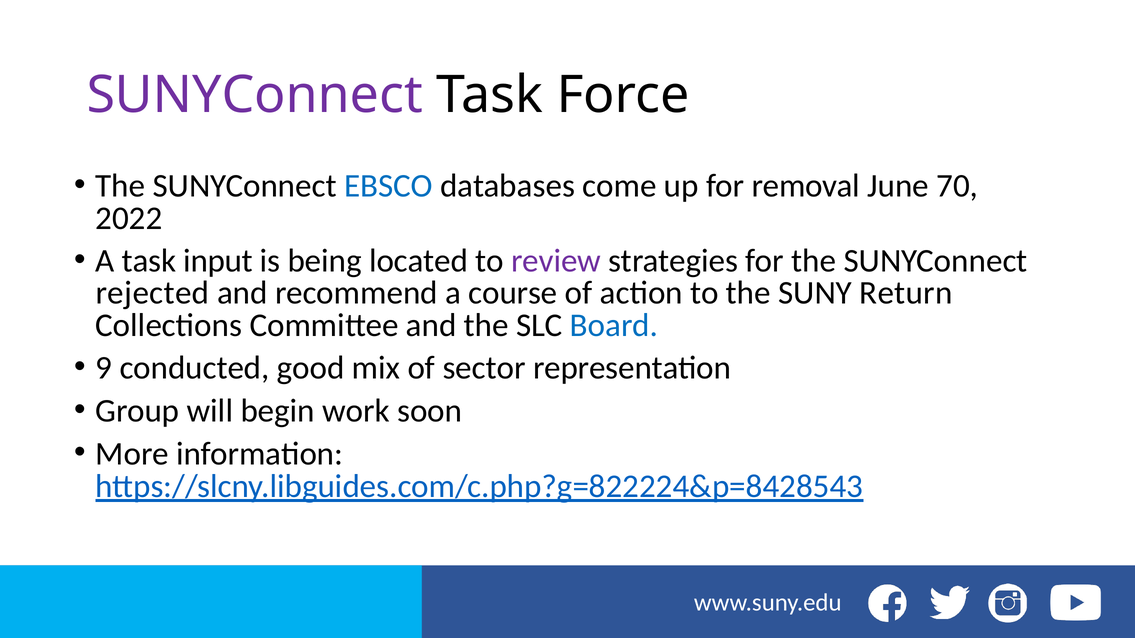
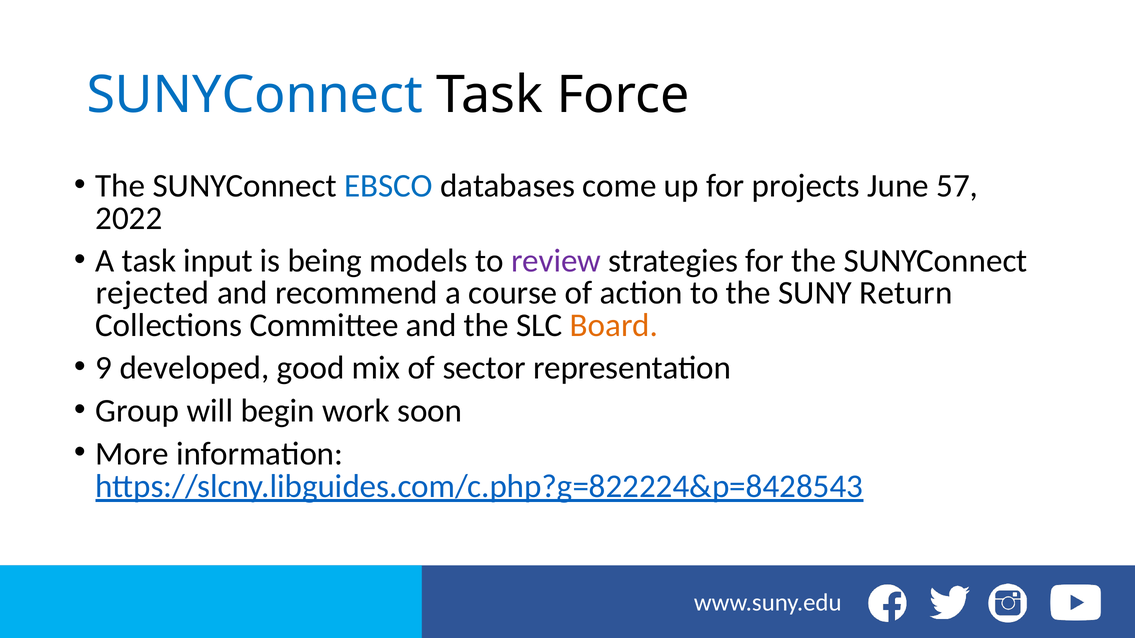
SUNYConnect colour: purple -> blue (255, 95)
removal: removal -> projects (806, 186)
70: 70 -> 57 (957, 186)
located: located -> models (419, 261)
Board colour: blue -> orange (614, 325)
conducted: conducted -> developed (194, 368)
